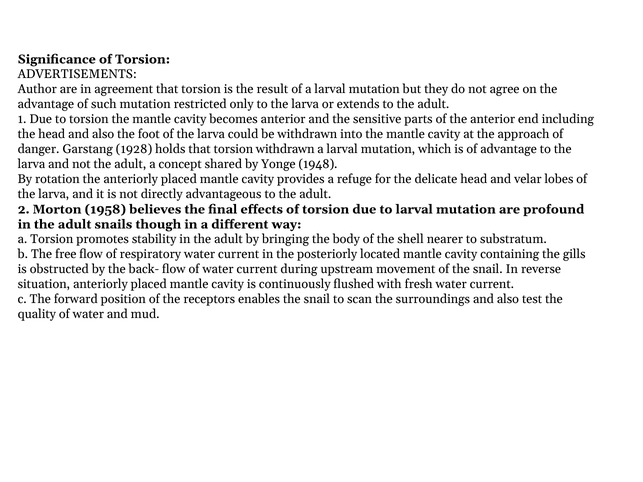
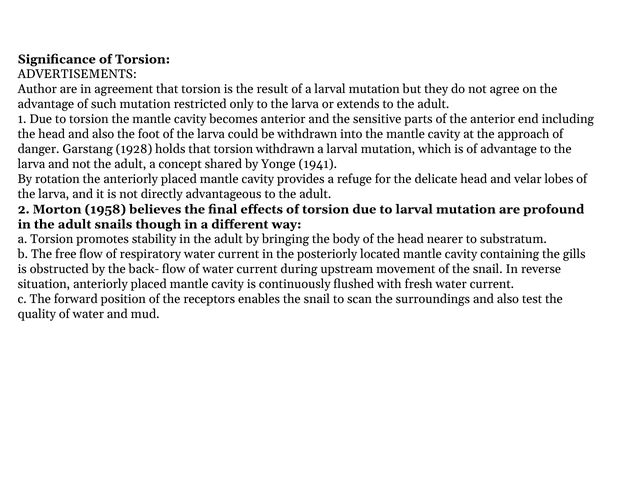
1948: 1948 -> 1941 (318, 164)
of the shell: shell -> head (411, 239)
